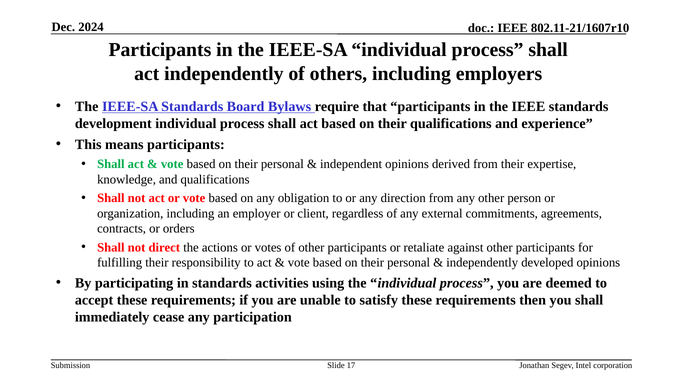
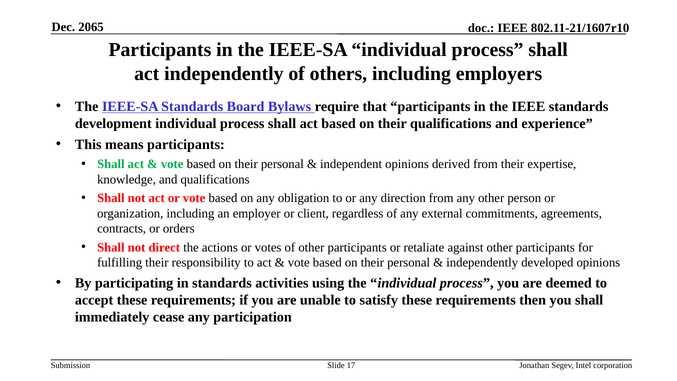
2024: 2024 -> 2065 (91, 27)
